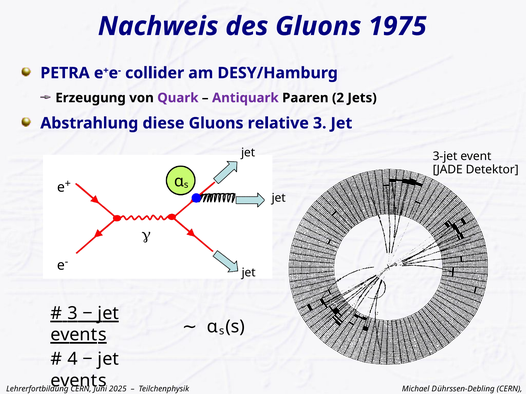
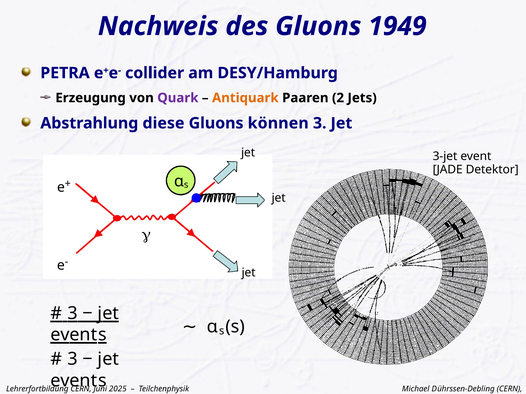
1975: 1975 -> 1949 (397, 26)
Antiquark colour: purple -> orange (245, 98)
relative: relative -> können (278, 123)
4: 4 -> 3 (72, 360)
